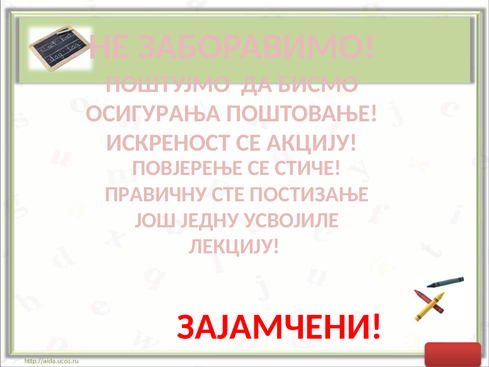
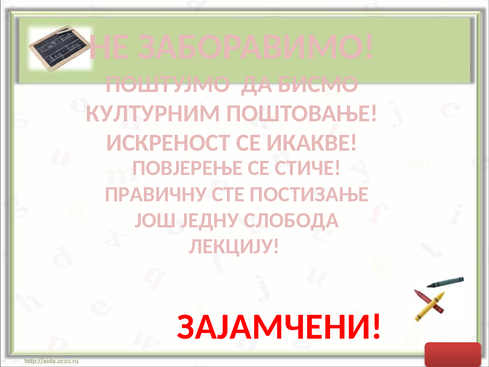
ОСИГУРАЊА: ОСИГУРАЊА -> КУЛТУРНИМ (153, 113)
АКЦИЈУ: АКЦИЈУ -> ИКАКВЕ (312, 143)
УСВОЈИЛЕ: УСВОЈИЛЕ -> СЛОБОДА (291, 220)
